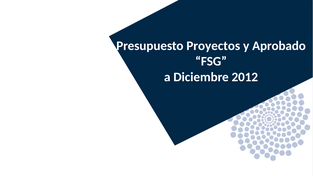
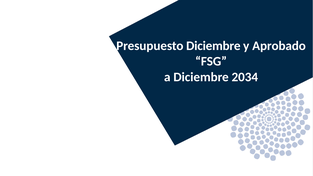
Presupuesto Proyectos: Proyectos -> Diciembre (213, 46)
2012: 2012 -> 2034 (245, 77)
